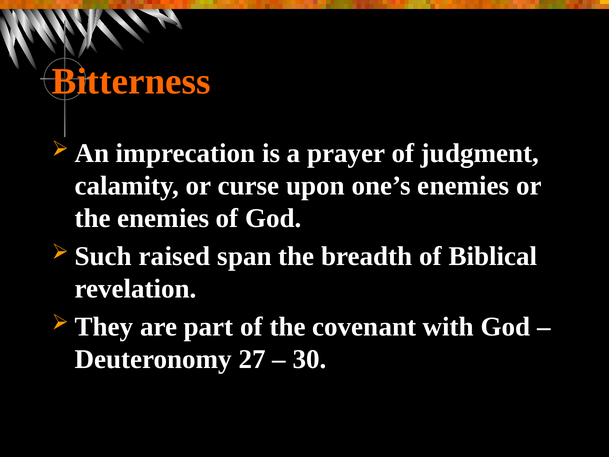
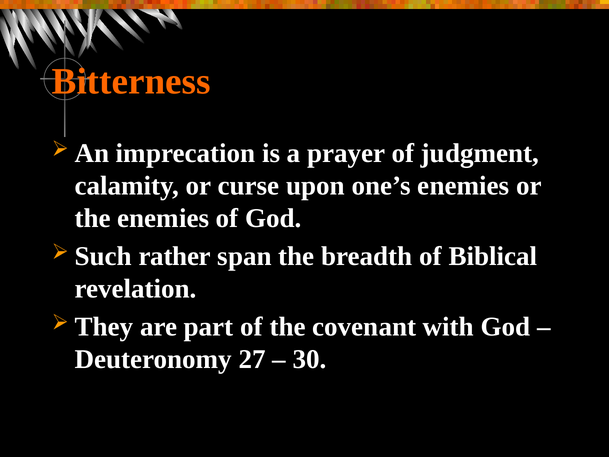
raised: raised -> rather (175, 256)
